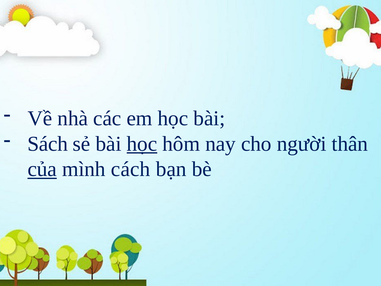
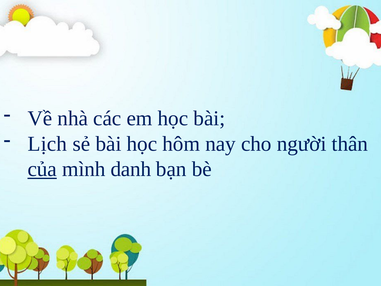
Sách: Sách -> Lịch (47, 144)
học underline: present -> none (142, 144)
cách: cách -> danh (131, 169)
